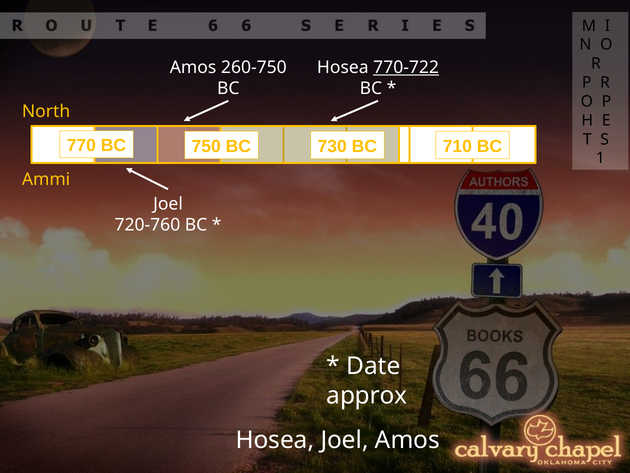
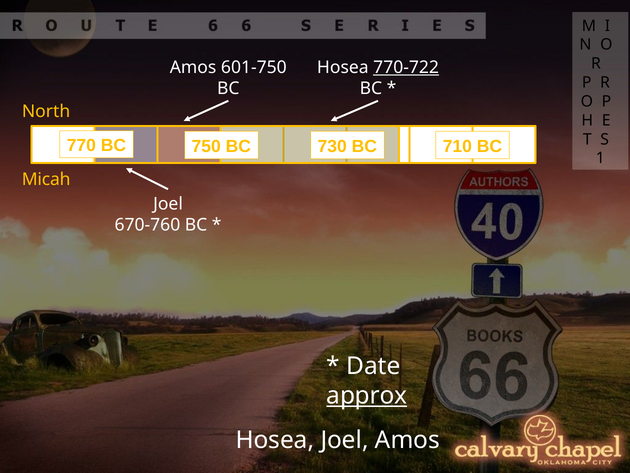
260-750: 260-750 -> 601-750 (254, 67)
Ammi: Ammi -> Micah (46, 179)
720-760: 720-760 -> 670-760 (147, 225)
approx underline: none -> present (367, 395)
